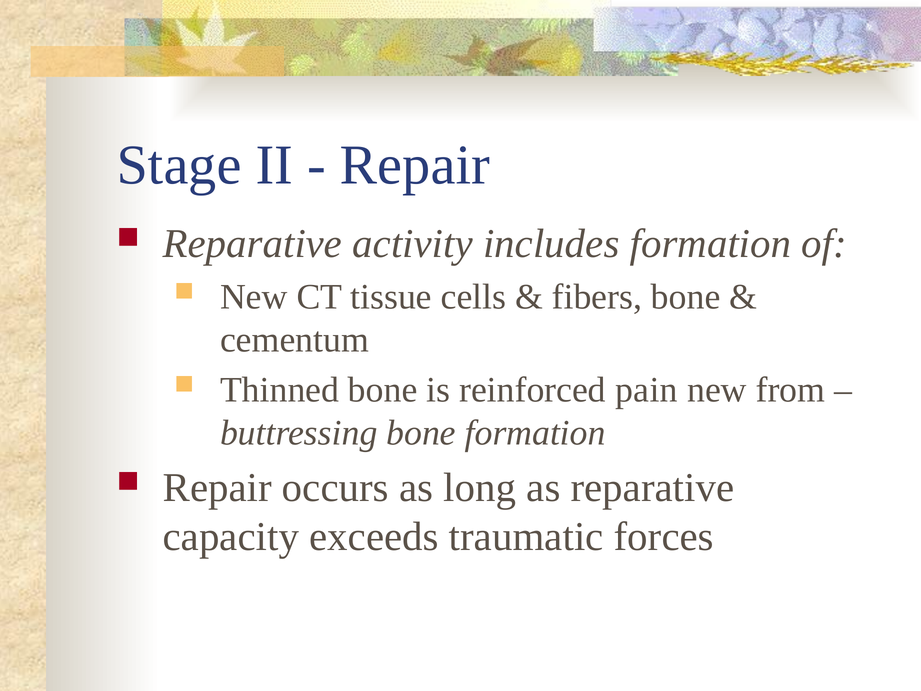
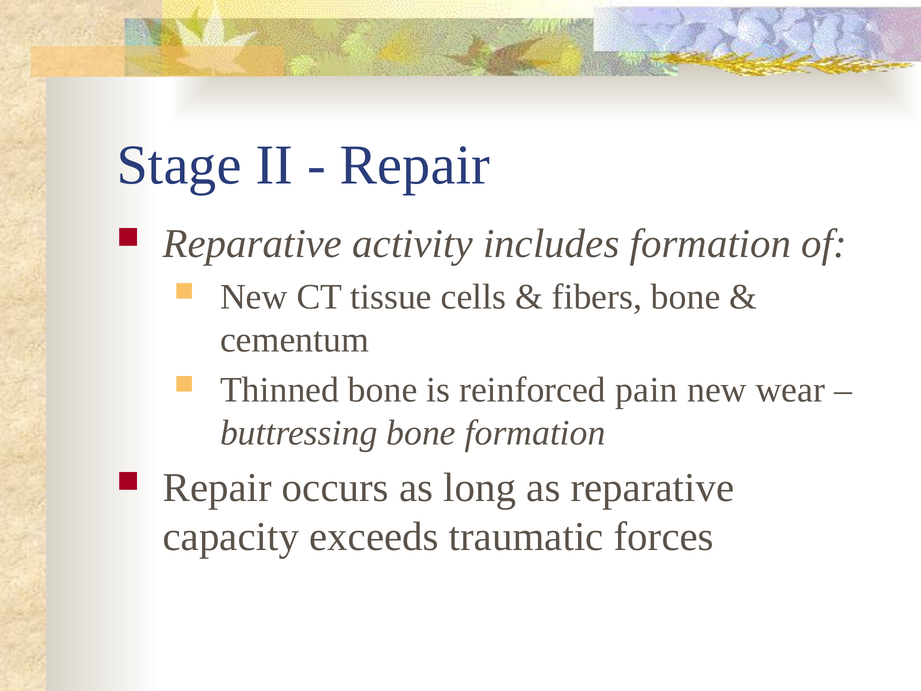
from: from -> wear (790, 390)
